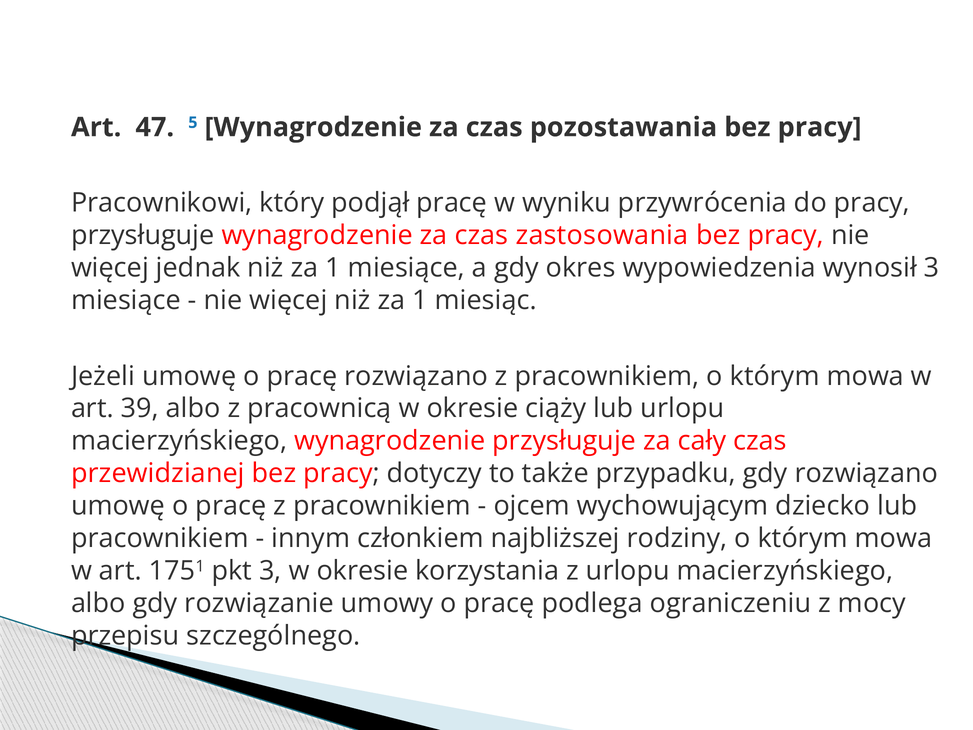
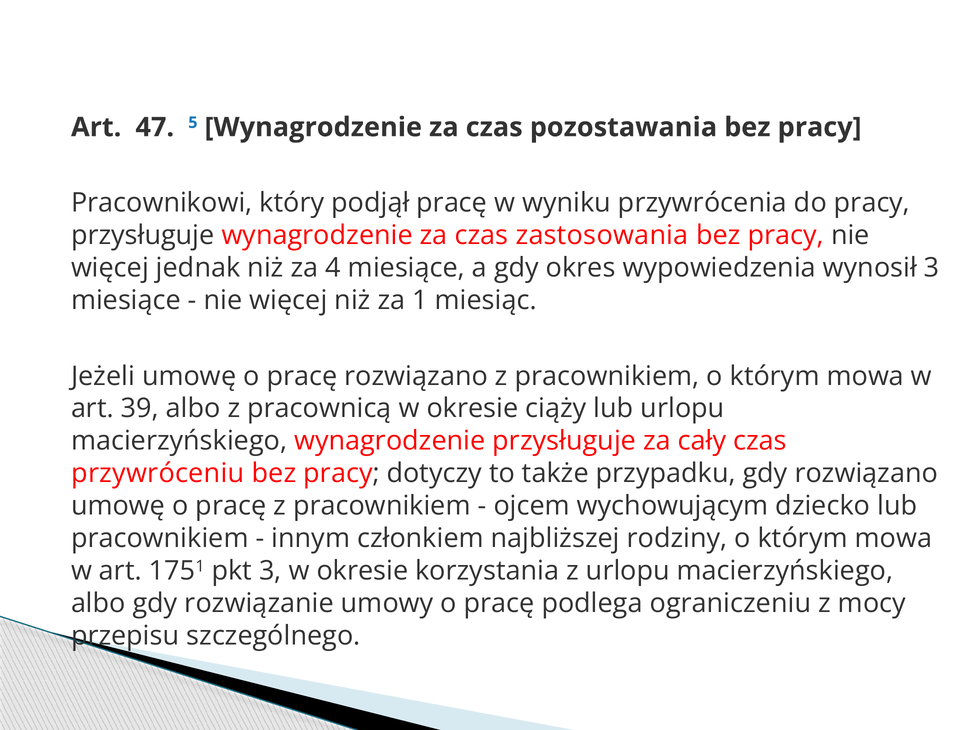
jednak niż za 1: 1 -> 4 (333, 268)
przewidzianej: przewidzianej -> przywróceniu (158, 473)
